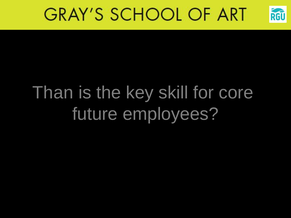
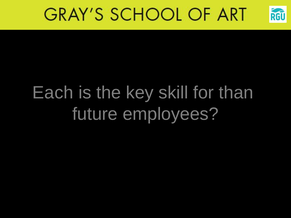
Than: Than -> Each (53, 93)
core: core -> than (236, 93)
